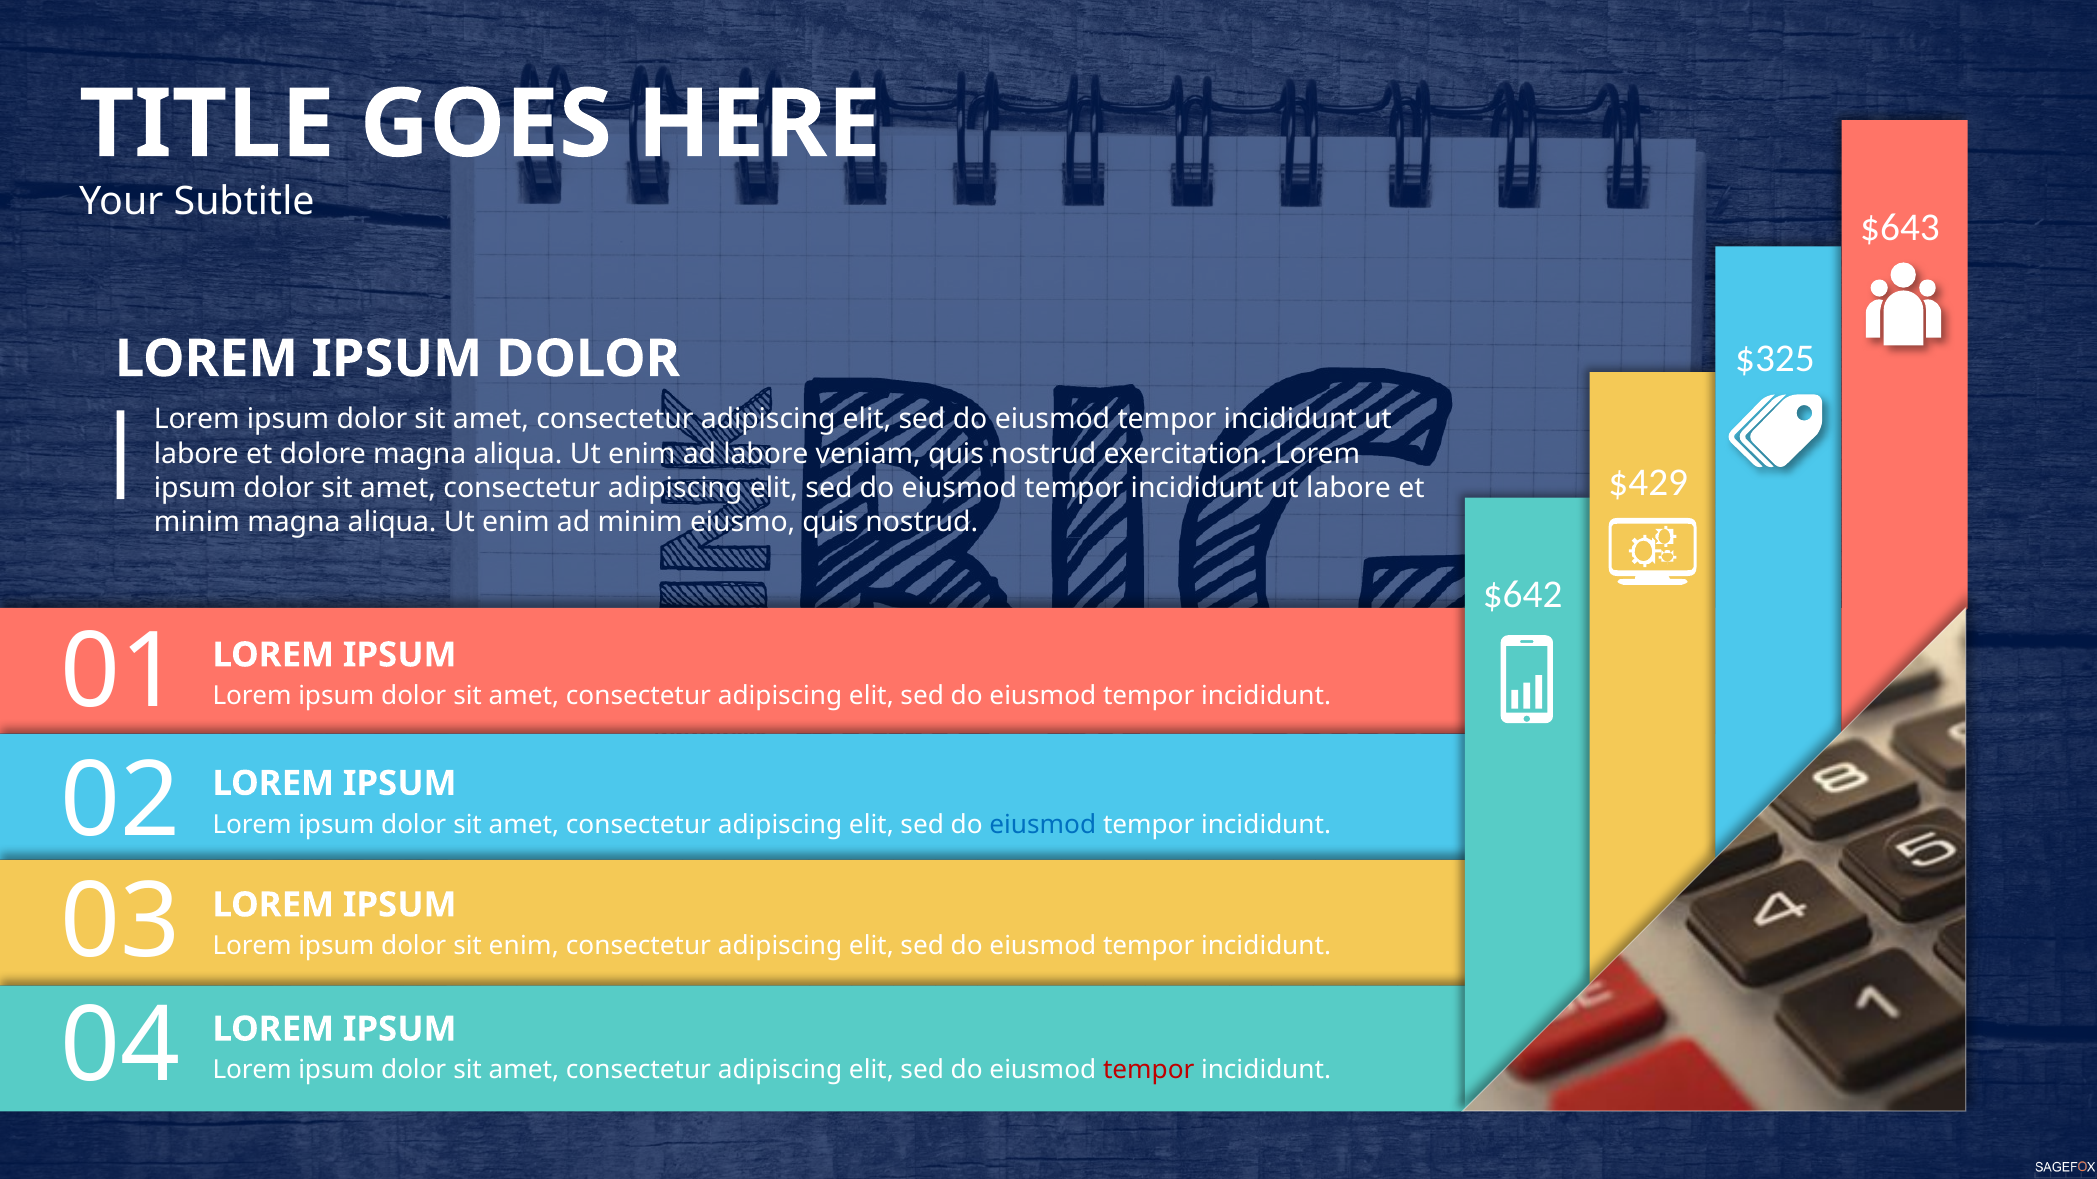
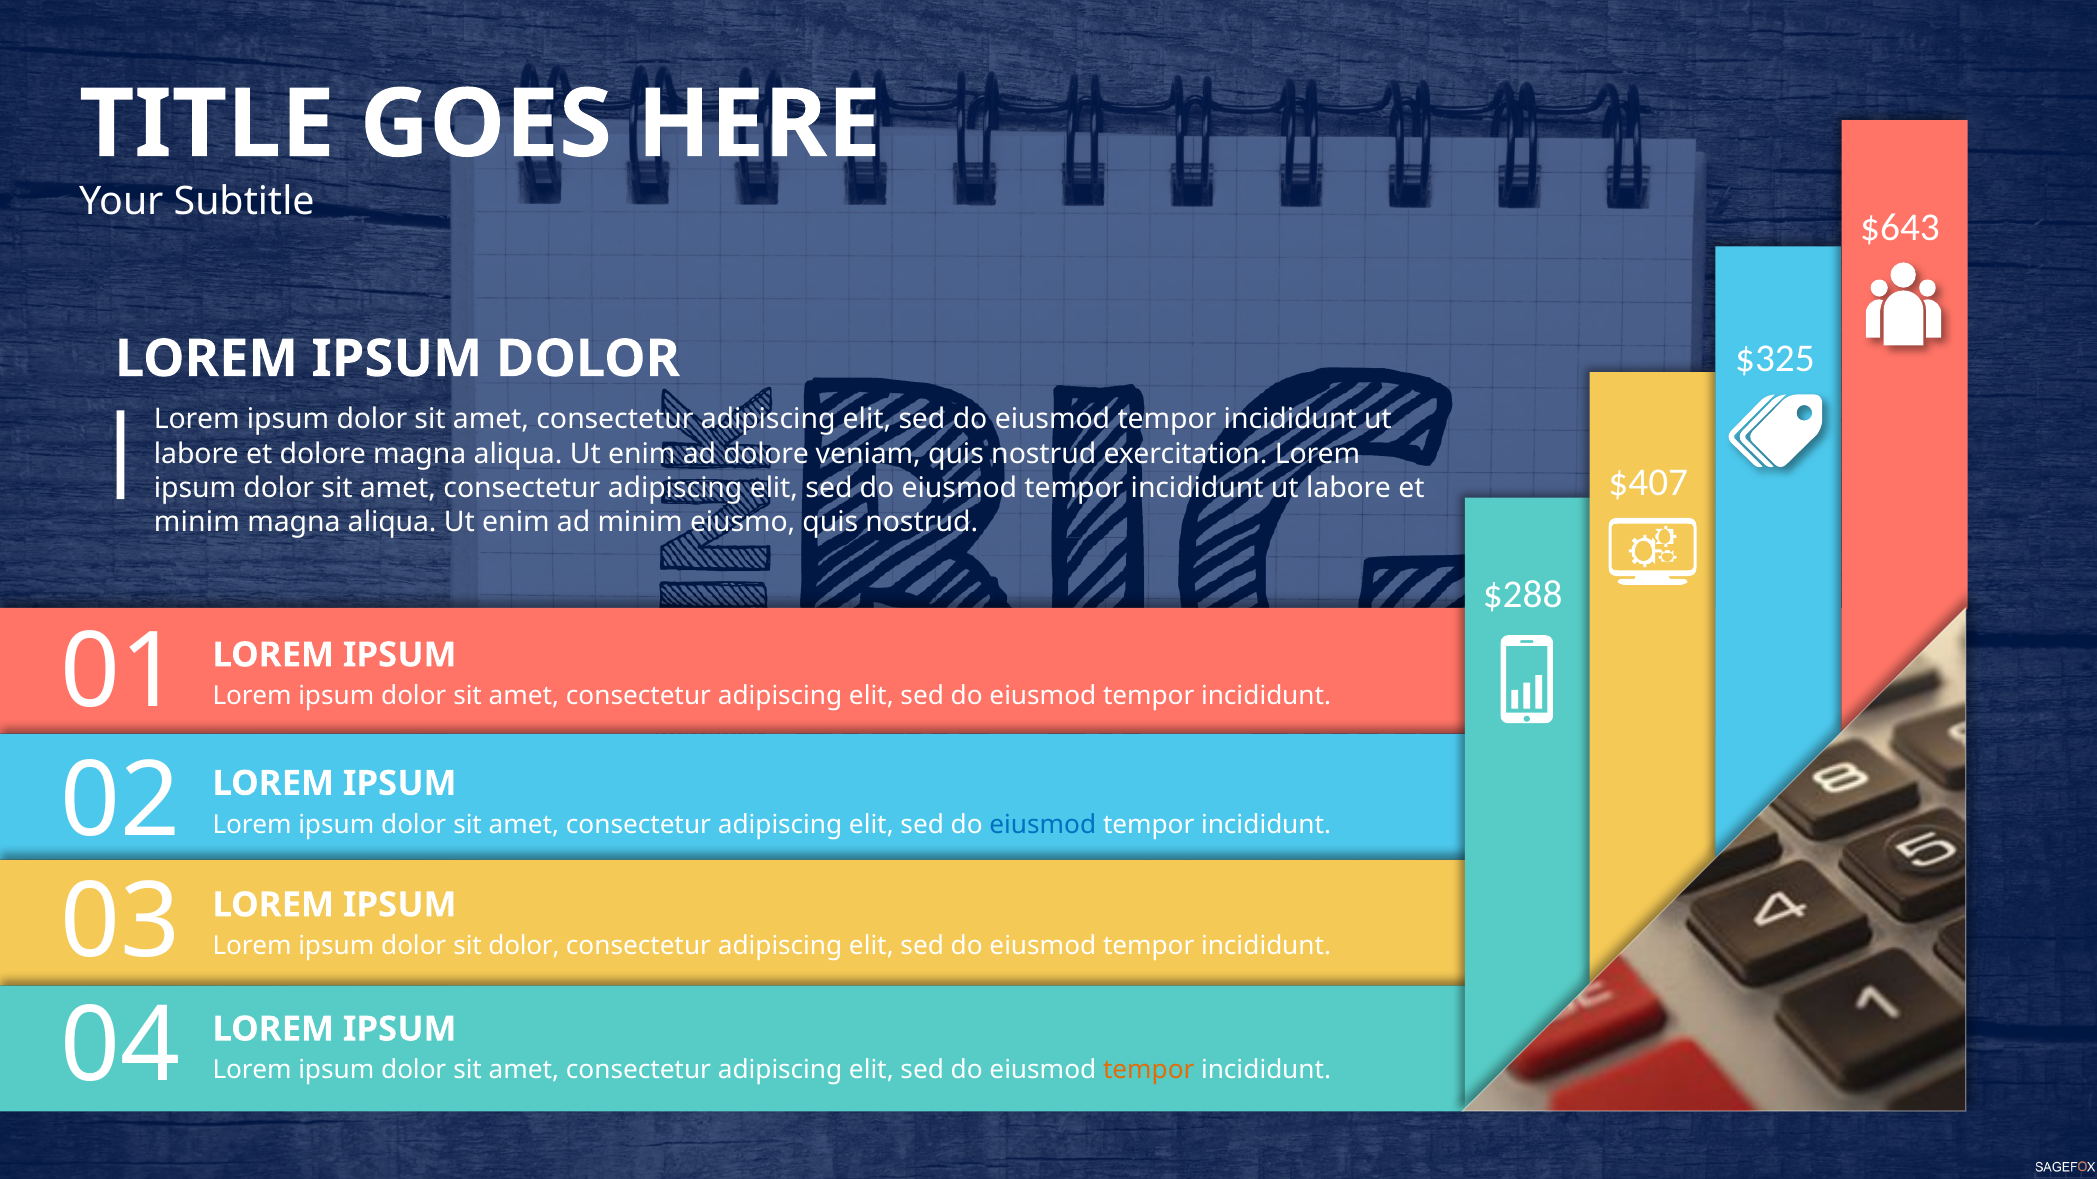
ad labore: labore -> dolore (766, 454)
$429: $429 -> $407 (1648, 482)
$642: $642 -> $288 (1523, 595)
sit enim: enim -> dolor (524, 947)
tempor colour: red -> orange (1149, 1071)
